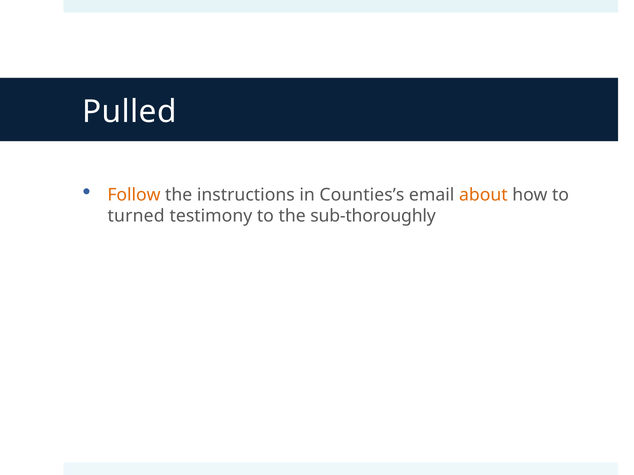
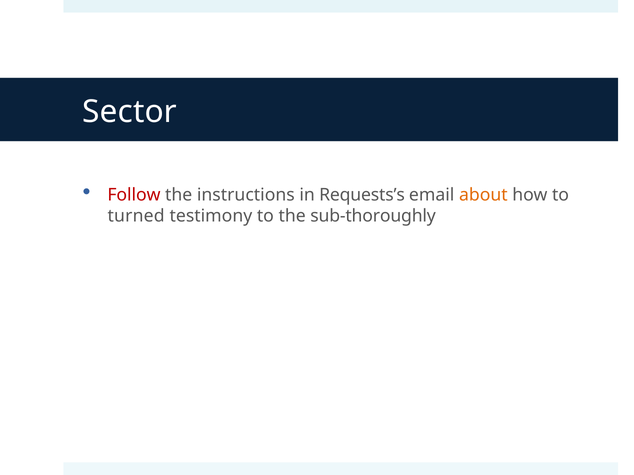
Pulled: Pulled -> Sector (130, 112)
Follow colour: orange -> red (134, 195)
Counties’s: Counties’s -> Requests’s (362, 195)
